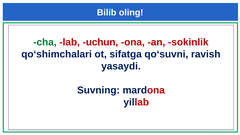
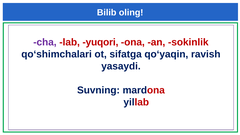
cha colour: green -> purple (45, 42)
uchun: uchun -> yuqori (100, 42)
qo‘suvni: qo‘suvni -> qo‘yaqin (166, 54)
